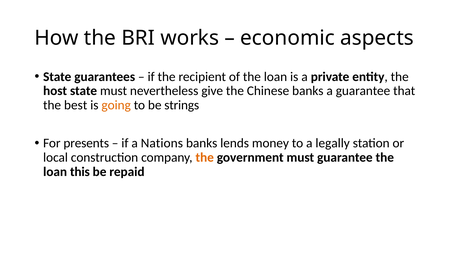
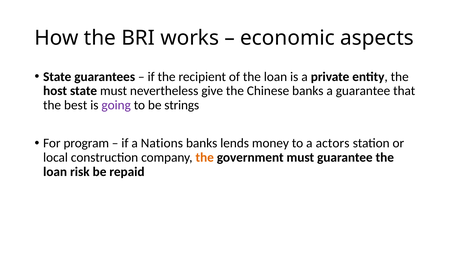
going colour: orange -> purple (116, 105)
presents: presents -> program (86, 143)
legally: legally -> actors (333, 143)
this: this -> risk (80, 172)
